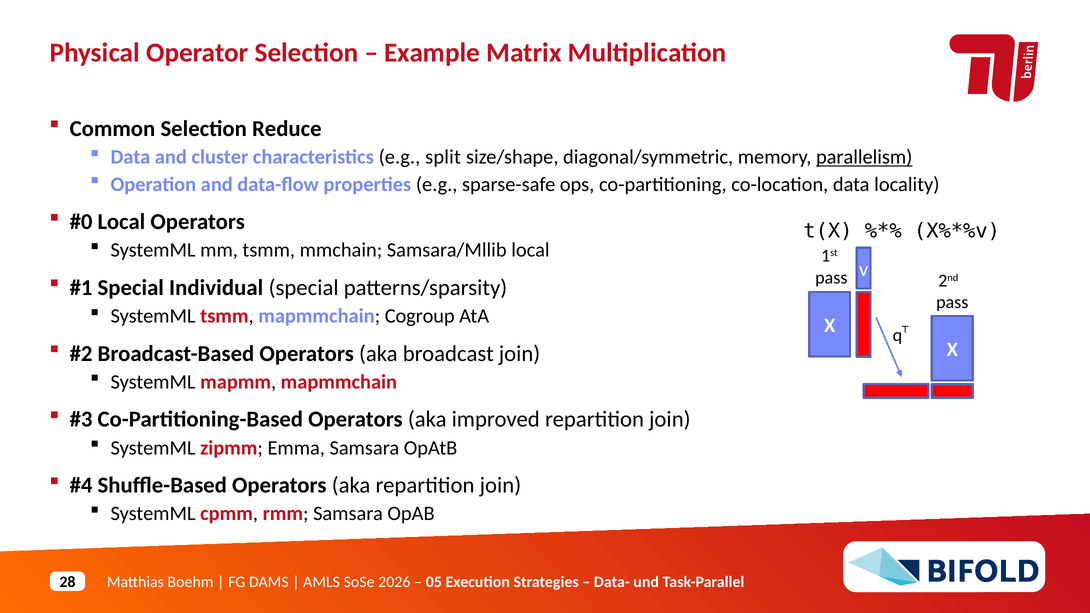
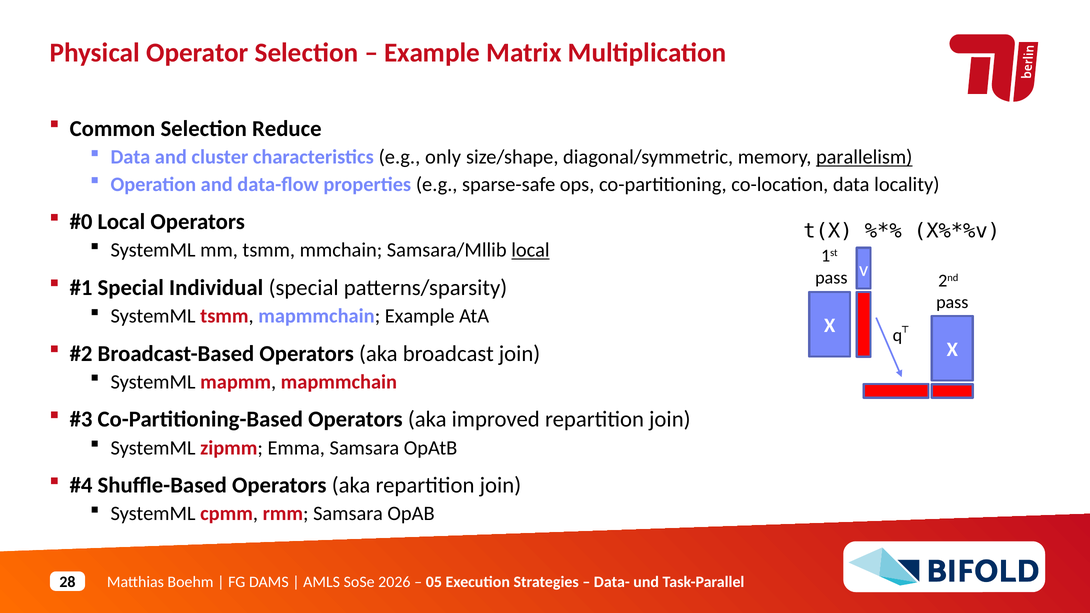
split: split -> only (443, 157)
local underline: none -> present (530, 250)
mapmmchain Cogroup: Cogroup -> Example (420, 316)
